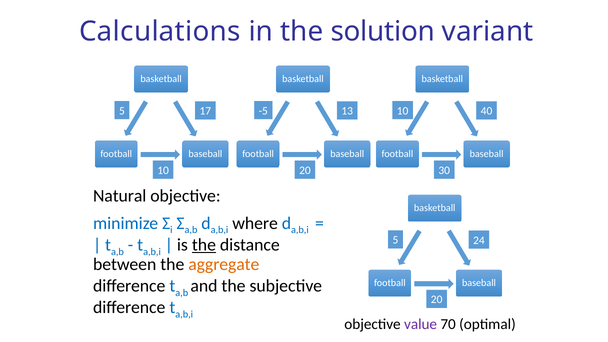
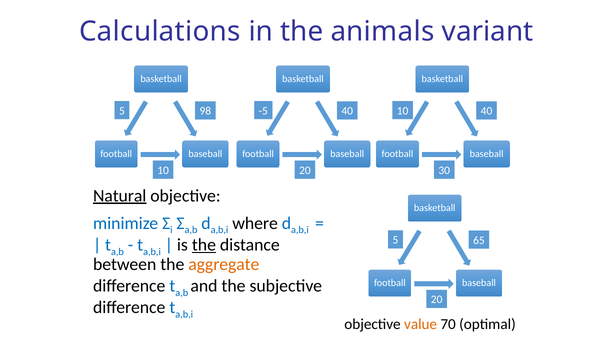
solution: solution -> animals (382, 31)
17: 17 -> 98 (205, 111)
-5 13: 13 -> 40 (347, 111)
Natural underline: none -> present (120, 196)
24: 24 -> 65 (479, 240)
value colour: purple -> orange (421, 324)
